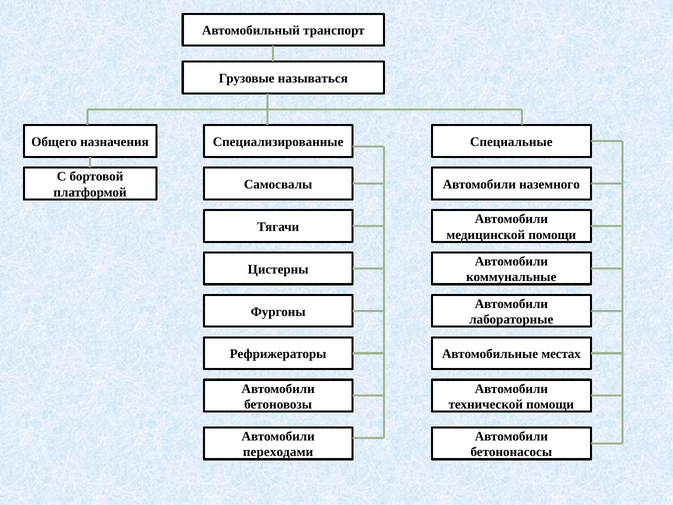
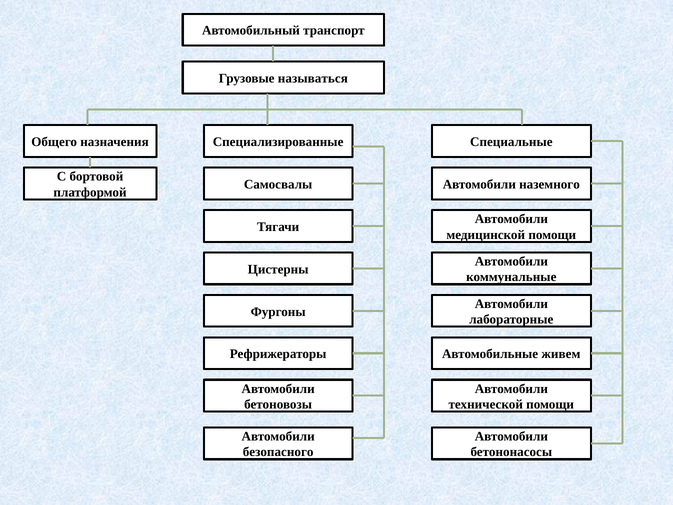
местах: местах -> живем (561, 354)
переходами: переходами -> безопасного (278, 452)
